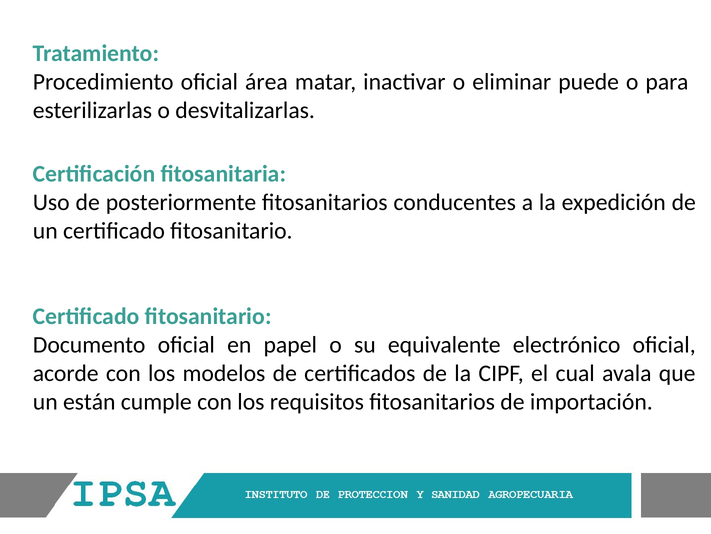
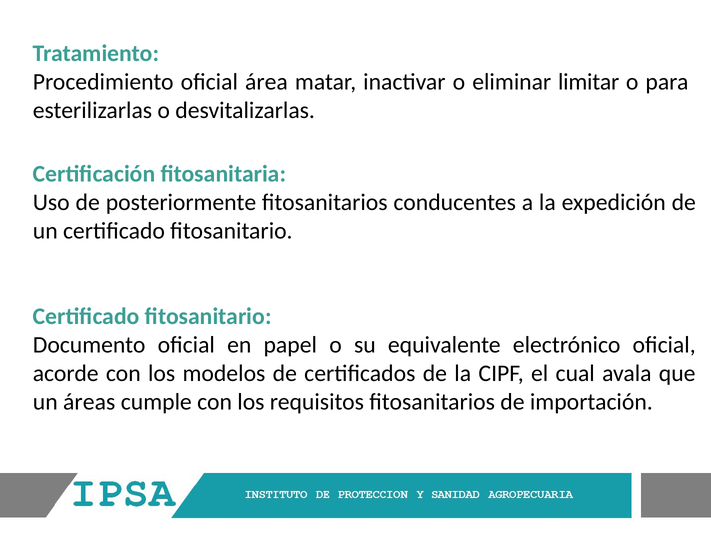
puede: puede -> limitar (589, 82)
están: están -> áreas (89, 401)
